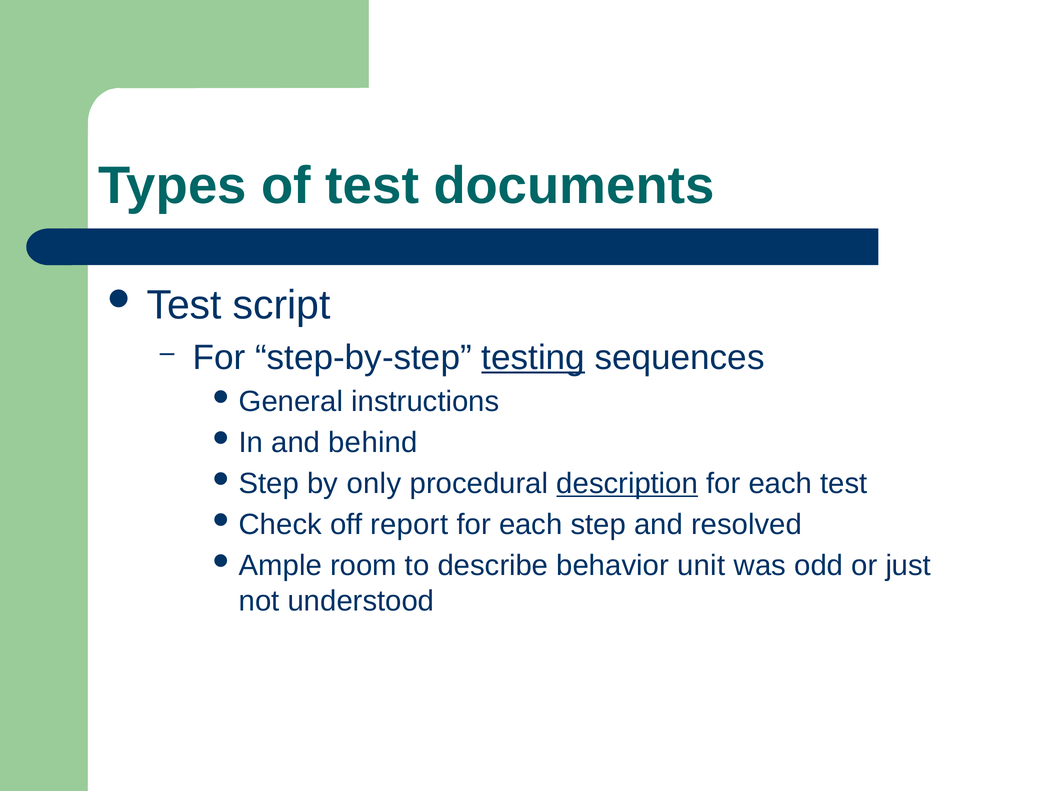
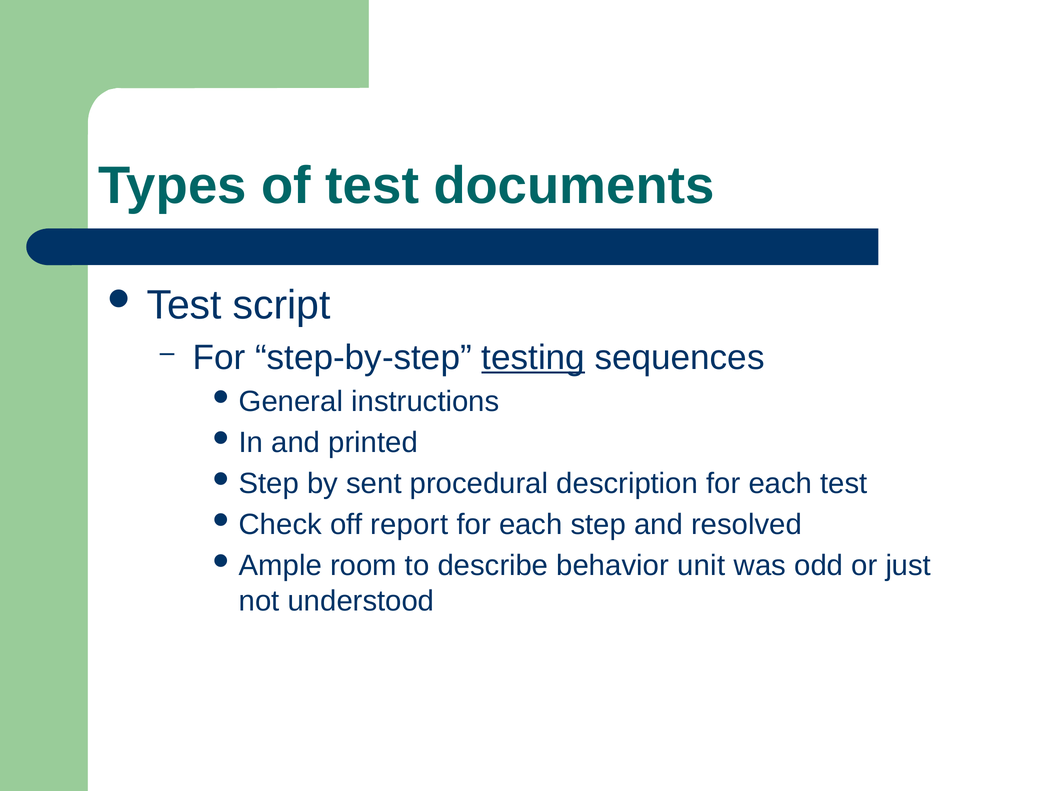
behind: behind -> printed (373, 442)
only: only -> sent (374, 483)
description underline: present -> none (627, 483)
